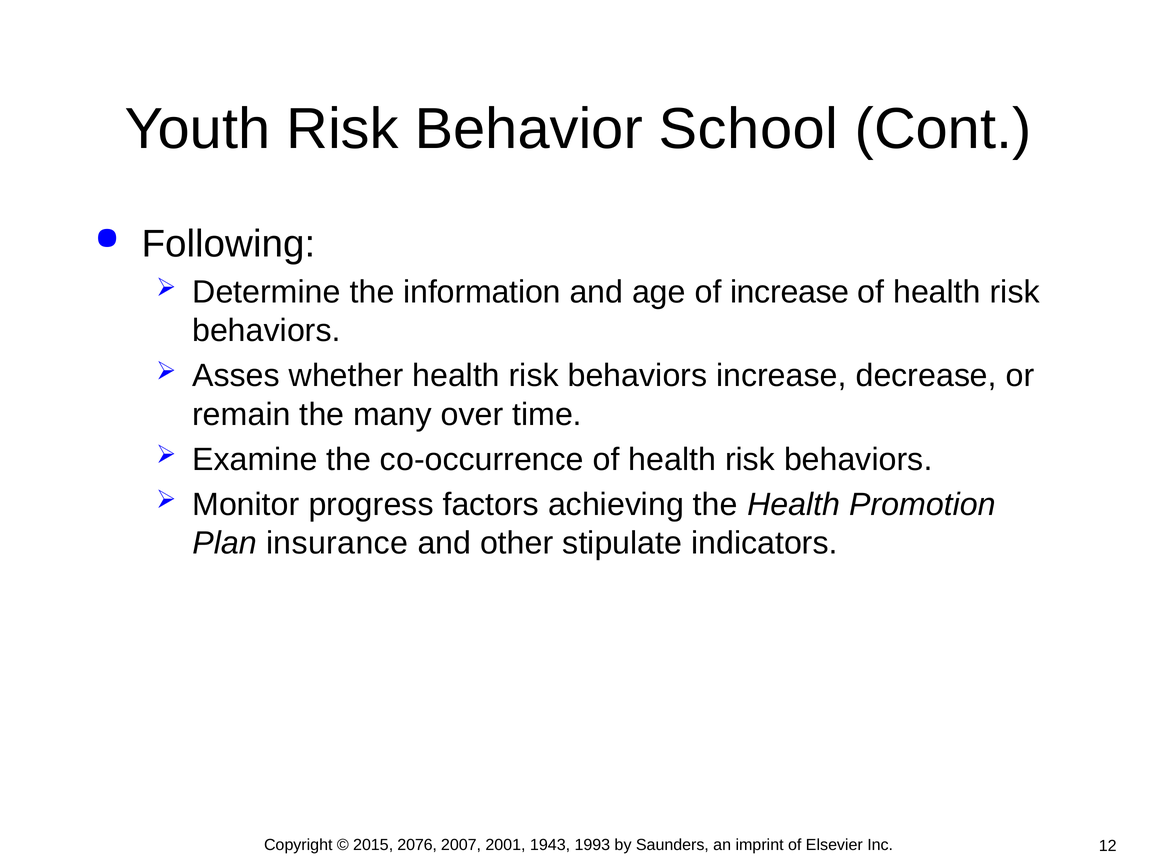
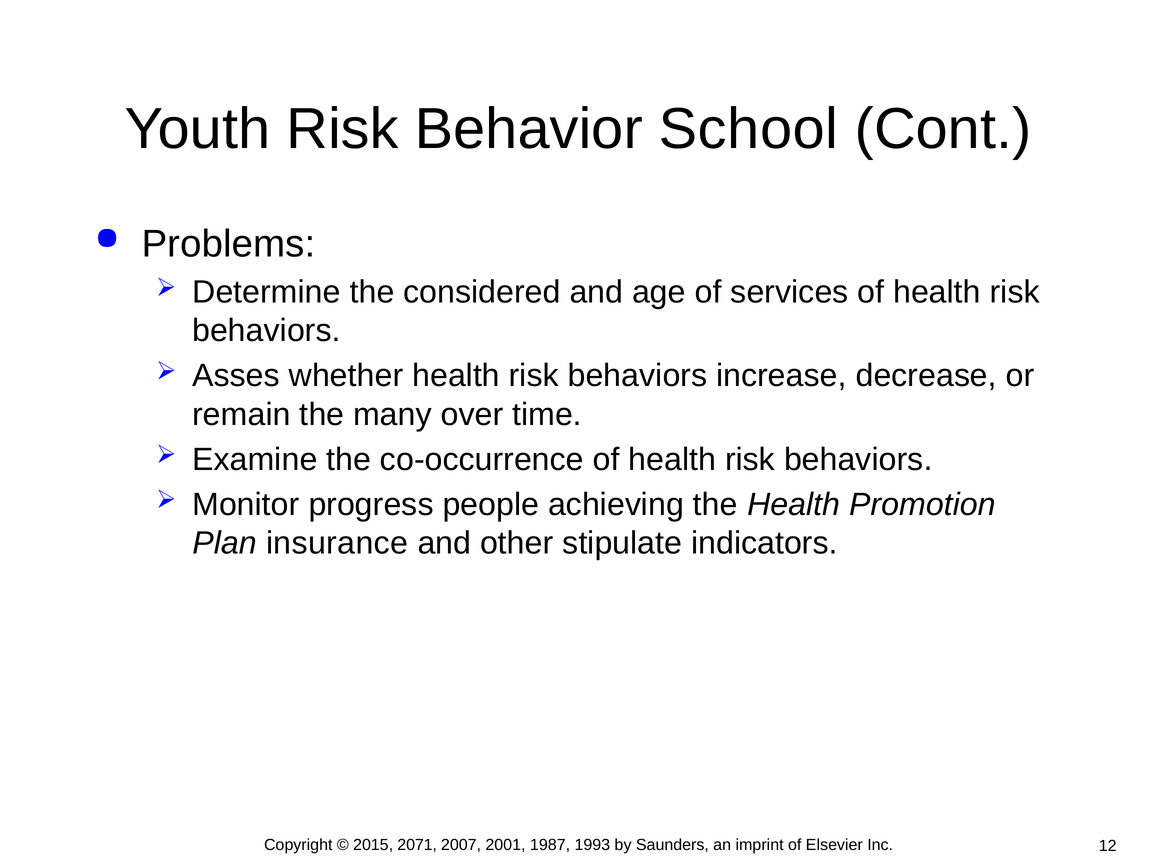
Following: Following -> Problems (228, 244)
information: information -> considered (482, 292)
of increase: increase -> services (789, 292)
factors: factors -> people (491, 504)
2076: 2076 -> 2071 (417, 845)
1943: 1943 -> 1987 (550, 845)
